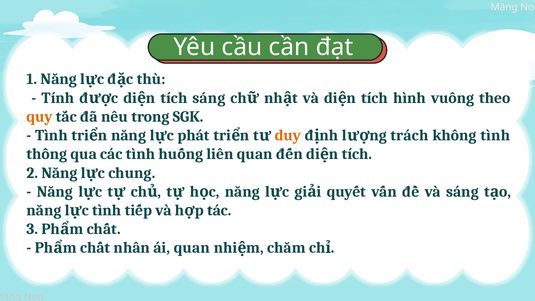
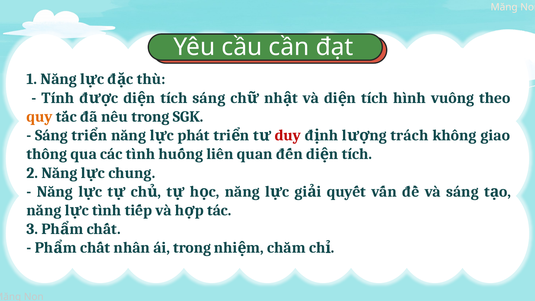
Tình: Tình -> Sáng (51, 135)
duy colour: orange -> red (288, 135)
không tình: tình -> giao (495, 135)
quan: quan -> trong (192, 248)
